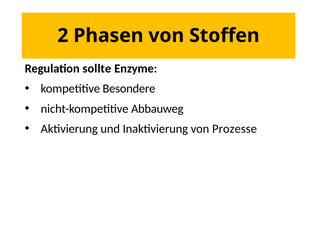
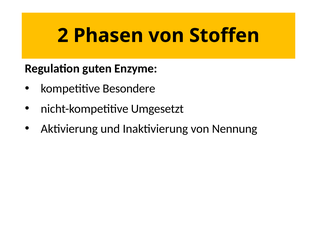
sollte: sollte -> guten (97, 68)
Abbauweg: Abbauweg -> Umgesetzt (157, 109)
Prozesse: Prozesse -> Nennung (235, 129)
